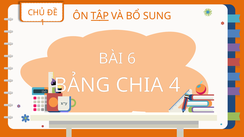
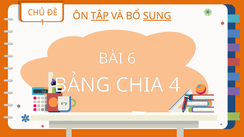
SUNG underline: none -> present (157, 16)
